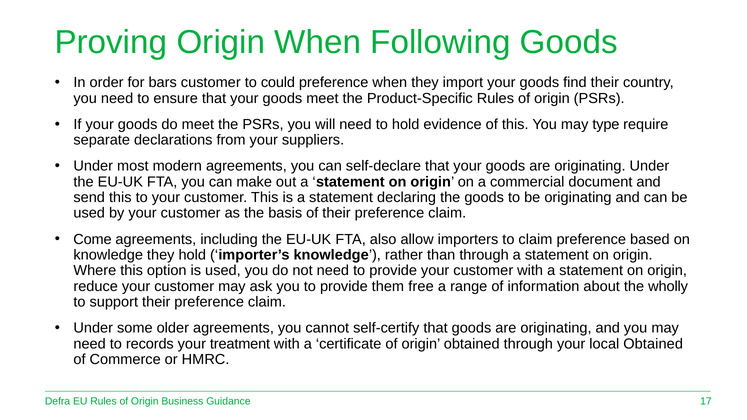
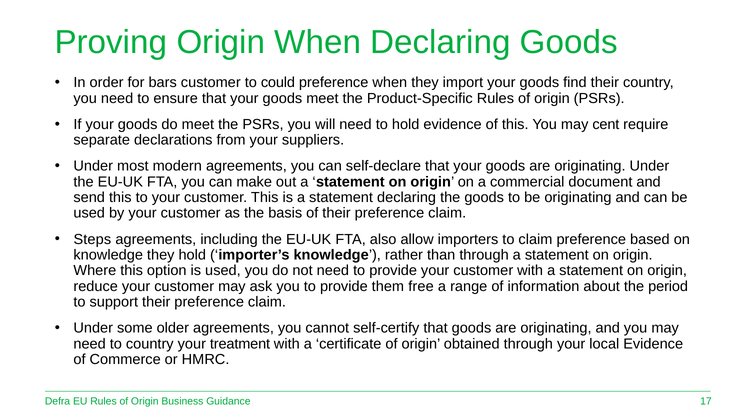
When Following: Following -> Declaring (440, 42)
type: type -> cent (606, 124)
Come: Come -> Steps (92, 239)
wholly: wholly -> period (668, 286)
to records: records -> country (150, 344)
local Obtained: Obtained -> Evidence (653, 344)
